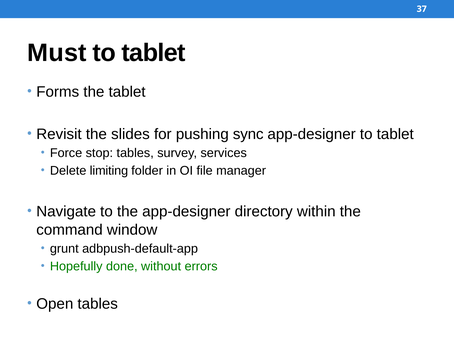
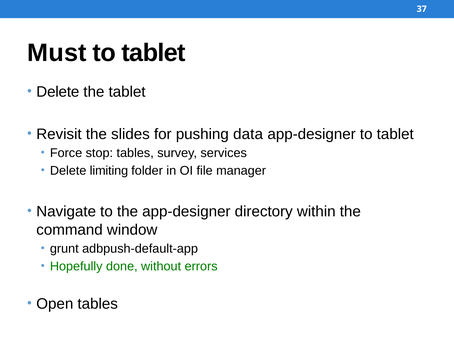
Forms: Forms -> Delete (58, 92)
sync: sync -> data (248, 134)
